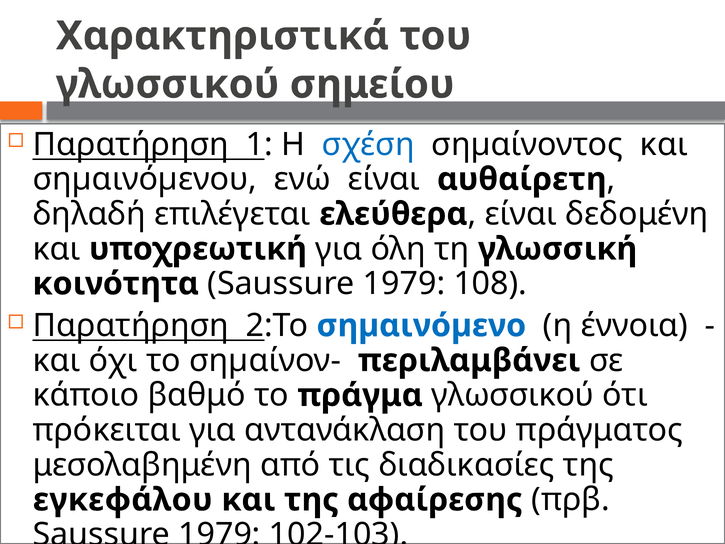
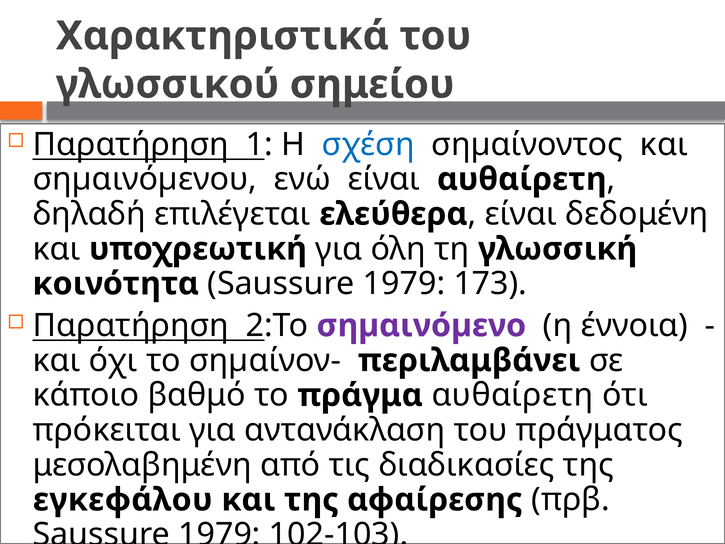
108: 108 -> 173 (490, 284)
σηµαινόµενο colour: blue -> purple (421, 325)
πράγμα γλωσσικού: γλωσσικού -> αυθαίρετη (512, 395)
